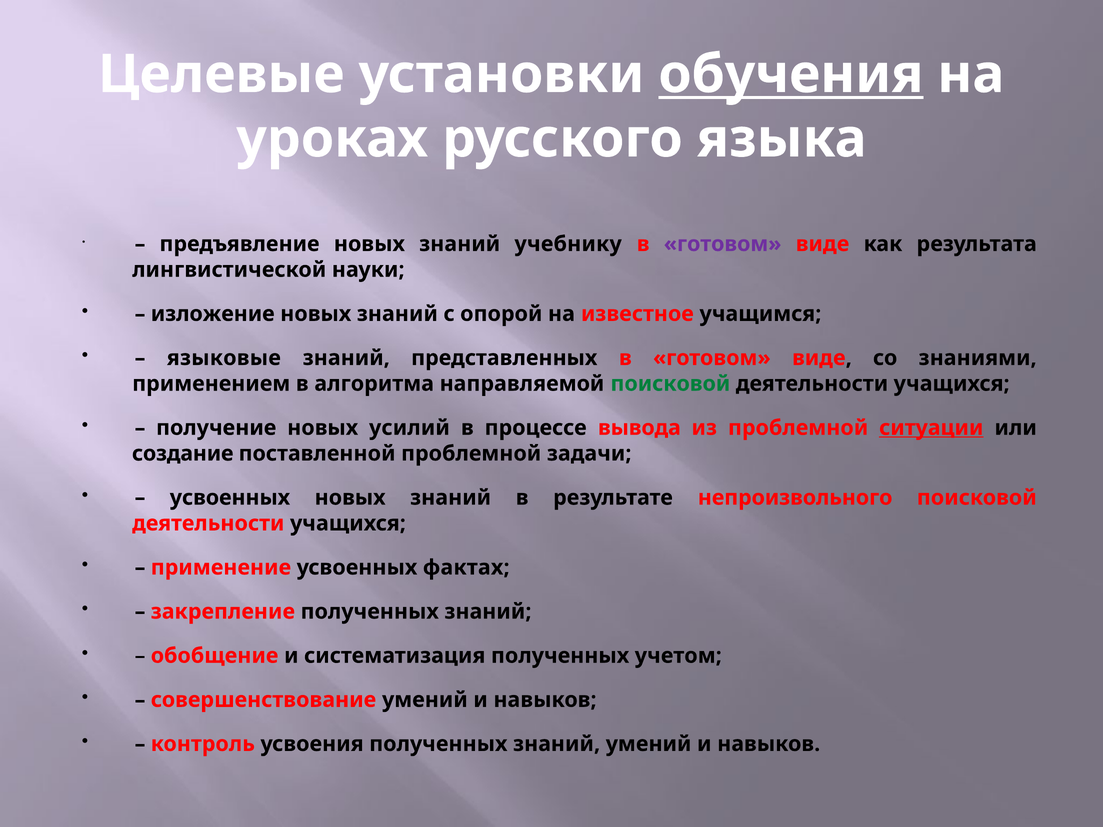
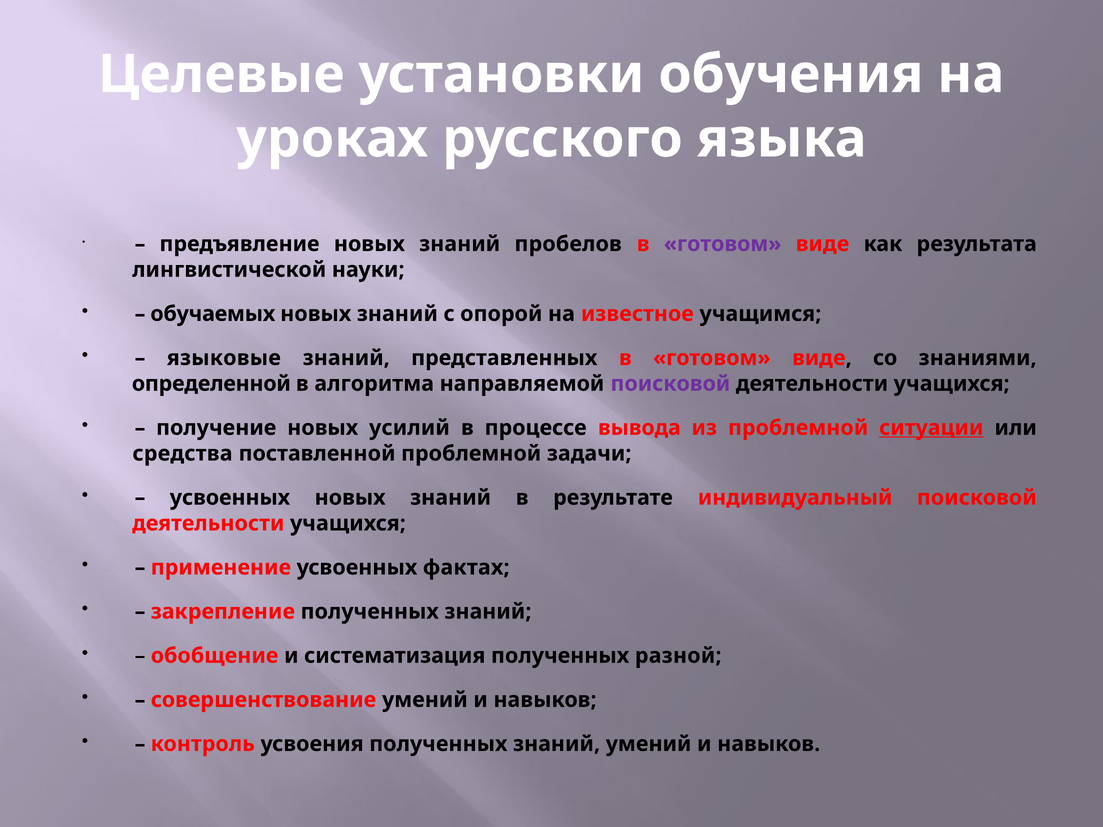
обучения underline: present -> none (791, 74)
учебнику: учебнику -> пробелов (568, 244)
изложение: изложение -> обучаемых (213, 314)
применением: применением -> определенной (211, 384)
поисковой colour: green -> purple (670, 384)
создание: создание -> средства (182, 454)
непроизвольного: непроизвольного -> индивидуальный (795, 498)
учетом: учетом -> разной (678, 656)
